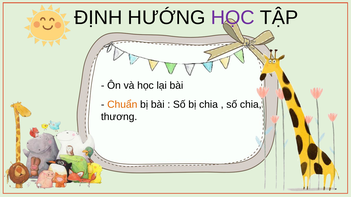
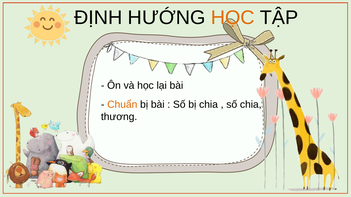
HỌC colour: purple -> orange (233, 18)
